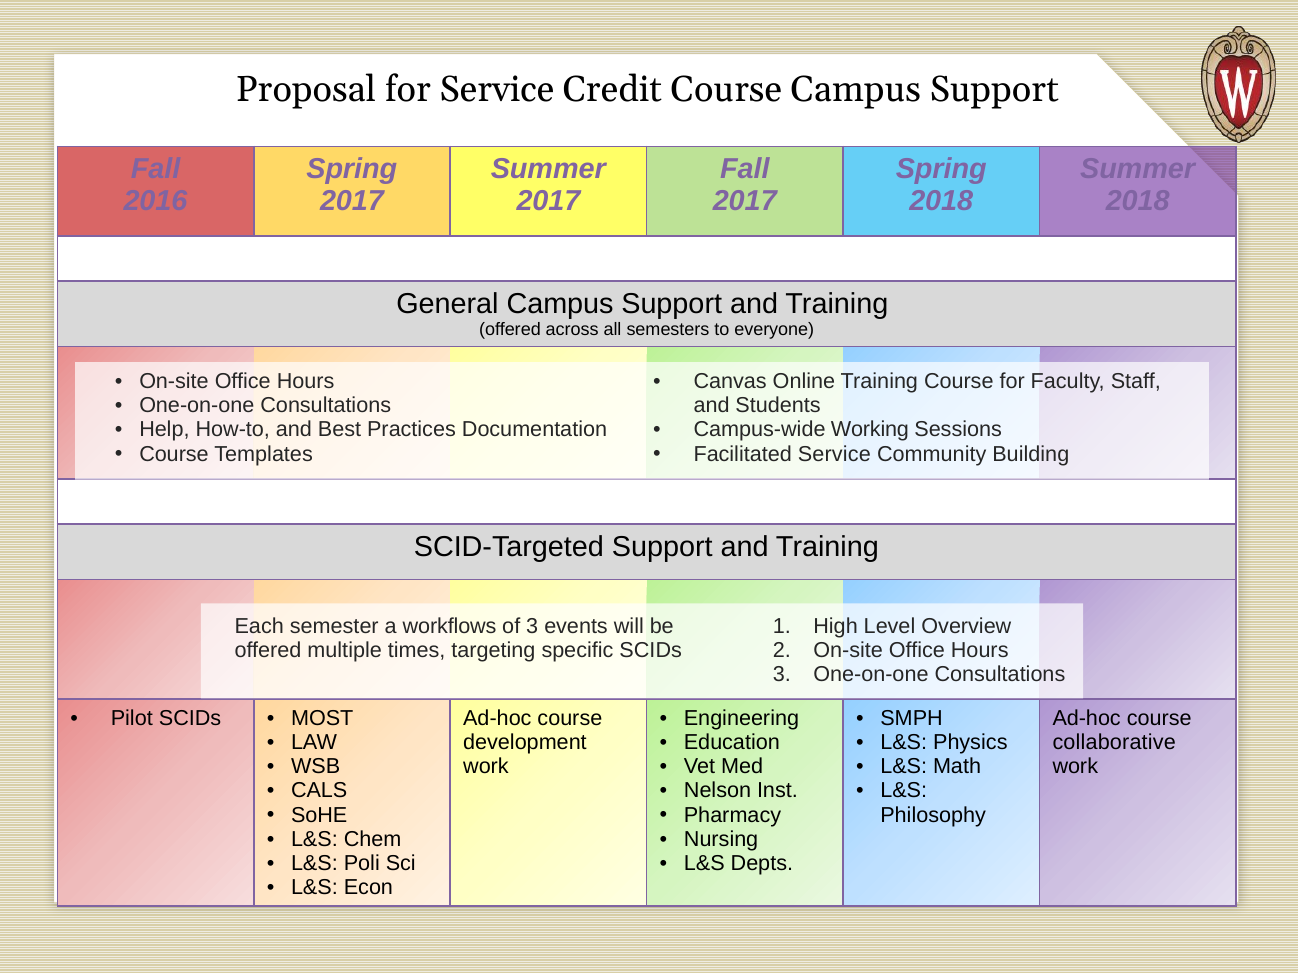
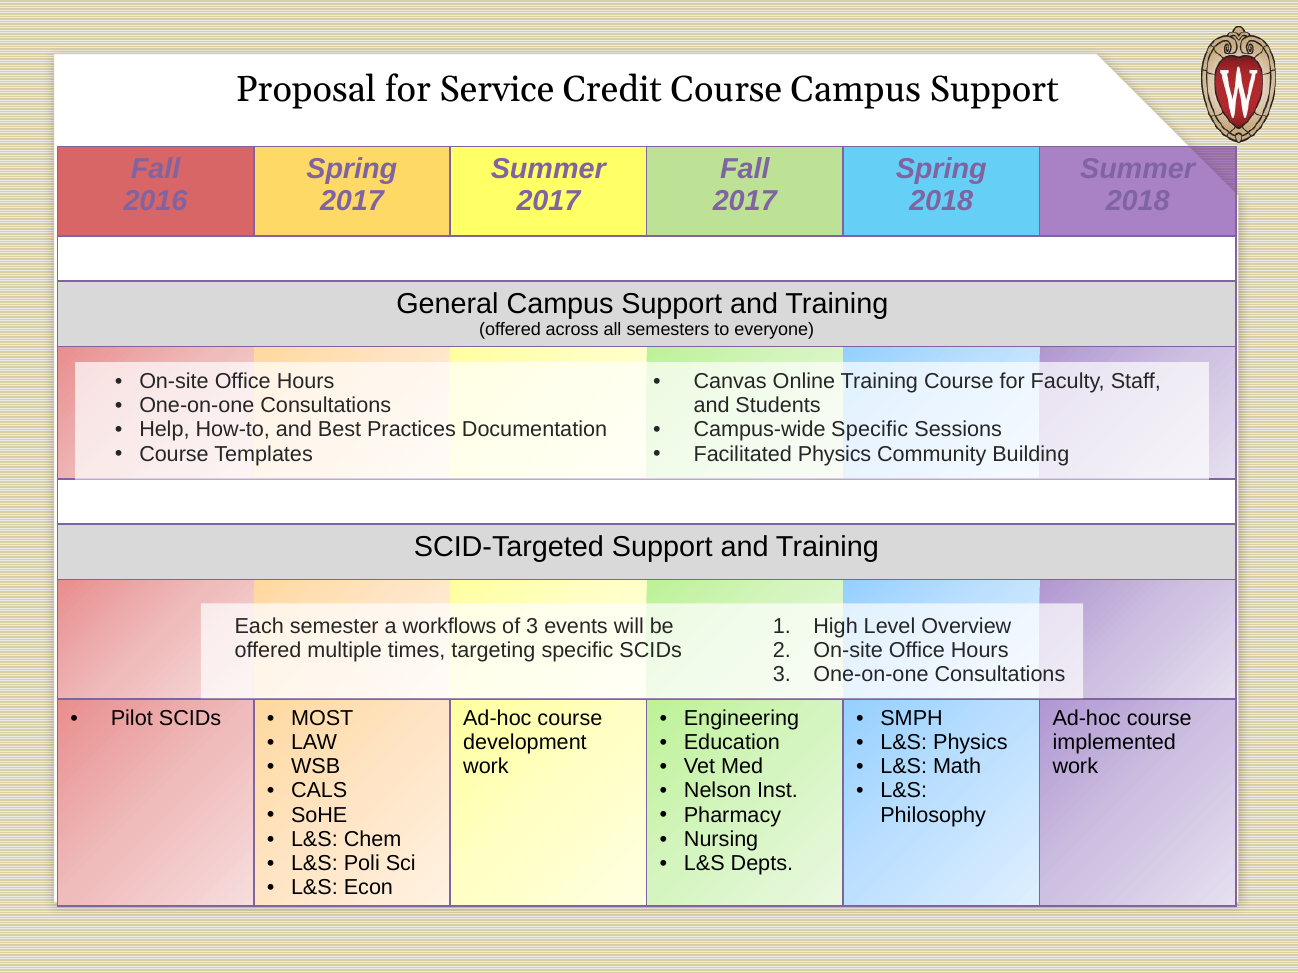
Campus-wide Working: Working -> Specific (870, 430)
Facilitated Service: Service -> Physics (835, 454)
collaborative: collaborative -> implemented (1114, 743)
